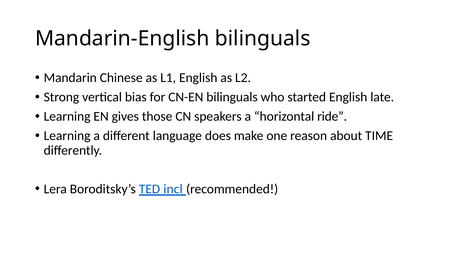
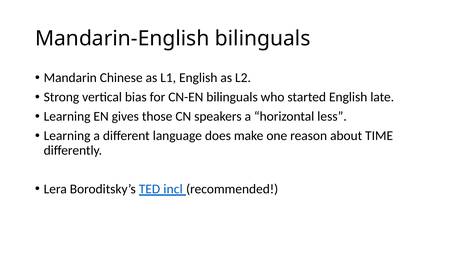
ride: ride -> less (332, 116)
